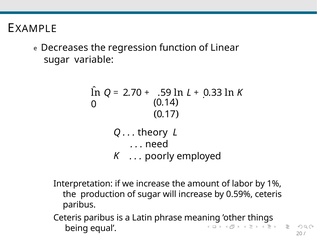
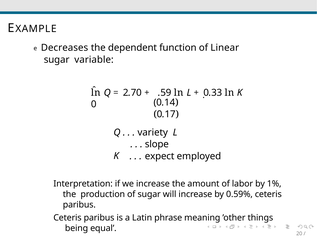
regression: regression -> dependent (133, 48)
theory: theory -> variety (153, 133)
need: need -> slope (157, 144)
poorly: poorly -> expect (160, 156)
